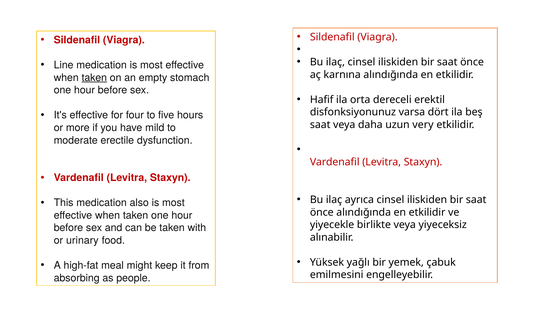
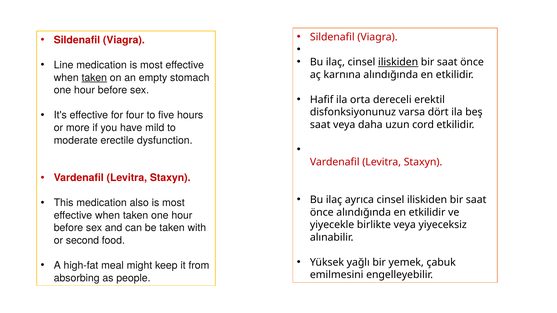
iliskiden underline: none -> present (398, 62)
very: very -> cord (423, 125)
urinary: urinary -> second (82, 241)
